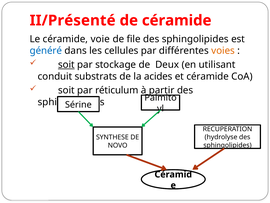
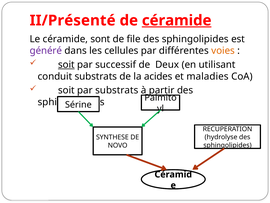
céramide underline: none -> present (177, 20)
voie: voie -> sont (100, 39)
généré colour: blue -> purple (46, 51)
stockage: stockage -> successif (116, 65)
et céramide: céramide -> maladies (208, 76)
réticulum: réticulum -> substrats (117, 90)
